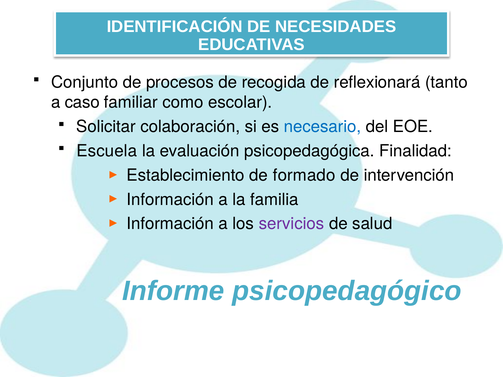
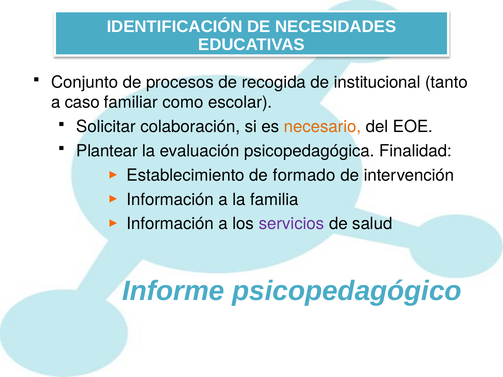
reflexionará: reflexionará -> institucional (377, 82)
necesario colour: blue -> orange (323, 127)
Escuela: Escuela -> Plantear (107, 151)
